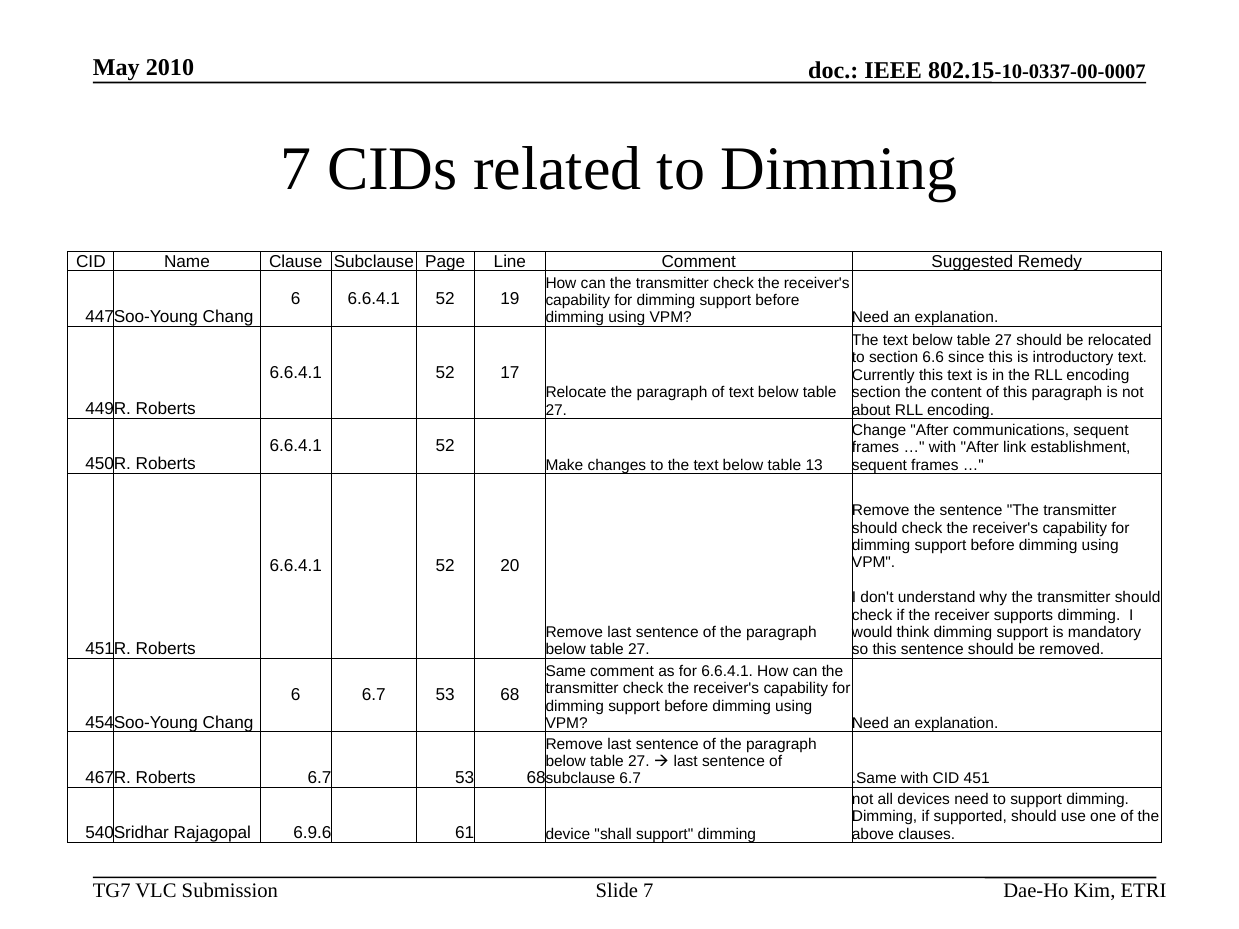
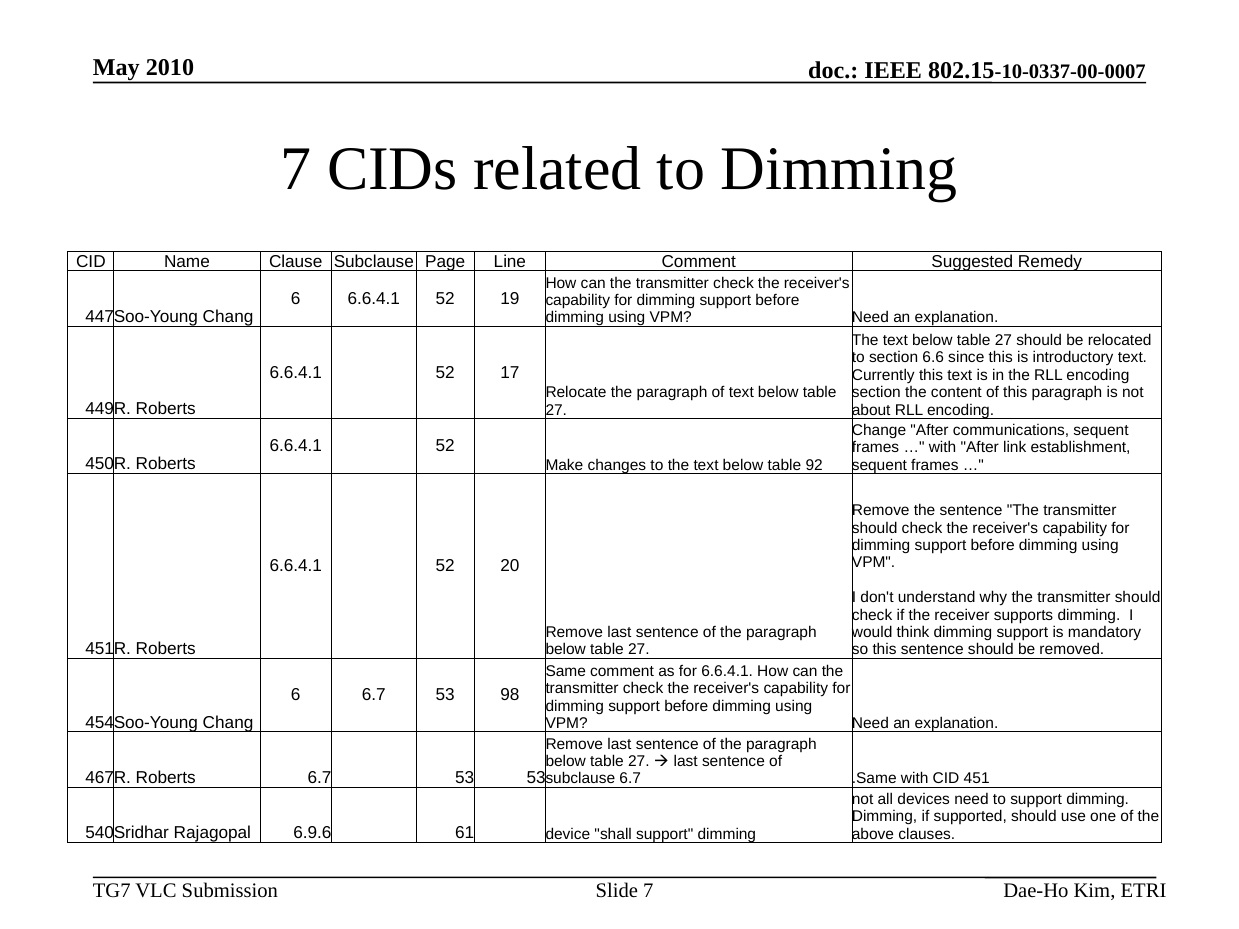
13: 13 -> 92 (814, 465)
6 6.7 53 68: 68 -> 98 (510, 695)
Roberts 6.7 53 68: 68 -> 53 (536, 778)
